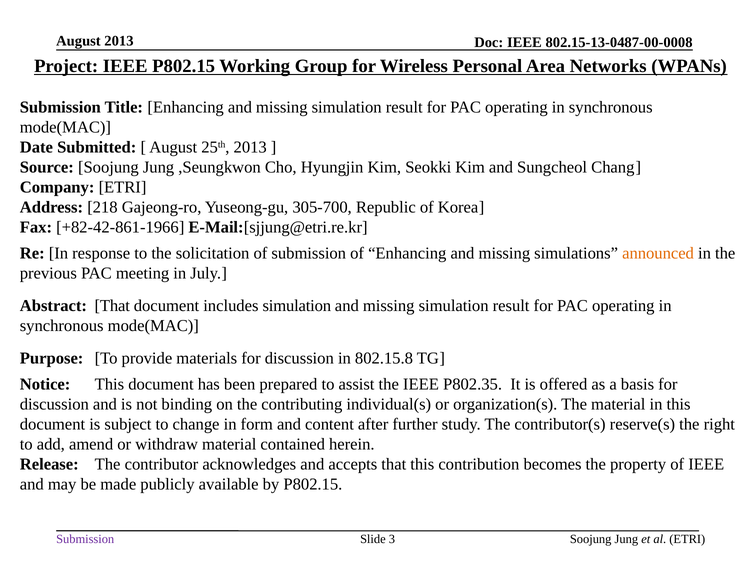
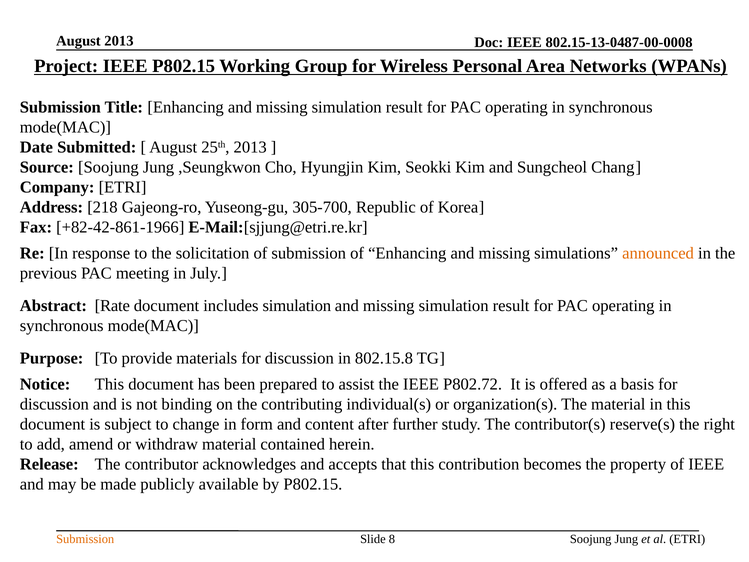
Abstract That: That -> Rate (112, 306)
P802.35: P802.35 -> P802.72 (473, 384)
Submission colour: purple -> orange (85, 539)
3: 3 -> 8 (392, 539)
